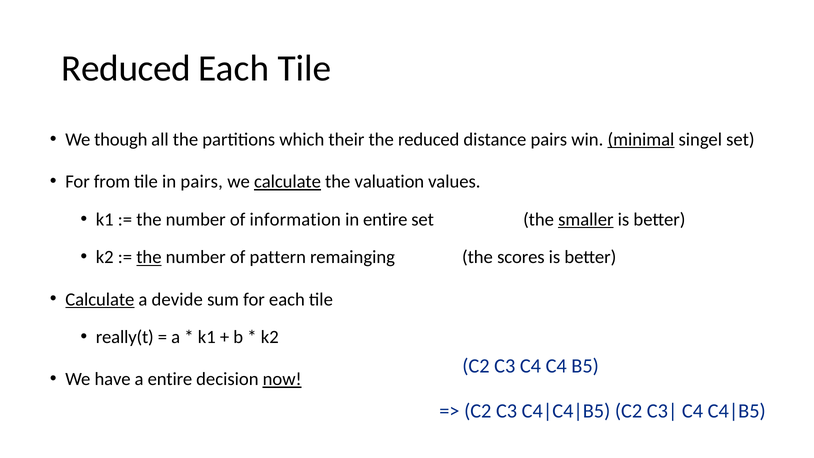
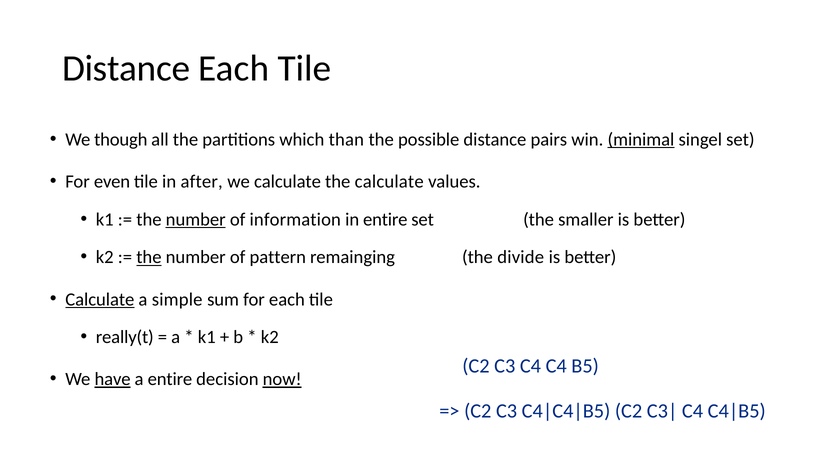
Reduced: Reduced -> Distance (126, 68)
their: their -> than (346, 140)
the reduced: reduced -> possible (429, 140)
from: from -> even (112, 182)
in pairs: pairs -> after (202, 182)
calculate underline: present -> none (287, 182)
the valuation: valuation -> calculate (389, 182)
number underline: none -> present (196, 219)
smaller underline: present -> none (586, 219)
scores: scores -> divide (521, 257)
devide: devide -> simple (177, 299)
have underline: none -> present (113, 379)
